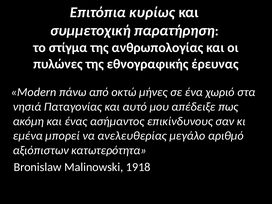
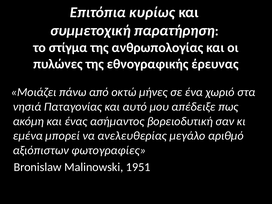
Modern: Modern -> Μοιάζει (34, 92)
επικίνδυνους: επικίνδυνους -> βορειοδυτική (180, 121)
κατωτερότητα: κατωτερότητα -> φωτογραφίες (109, 150)
1918: 1918 -> 1951 (138, 167)
